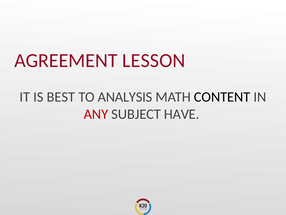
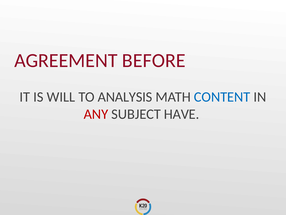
LESSON: LESSON -> BEFORE (154, 60)
BEST: BEST -> WILL (61, 97)
CONTENT colour: black -> blue (222, 97)
